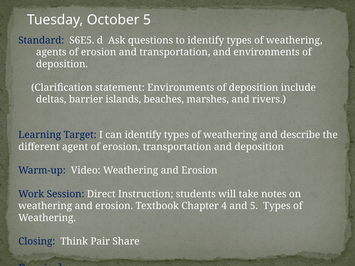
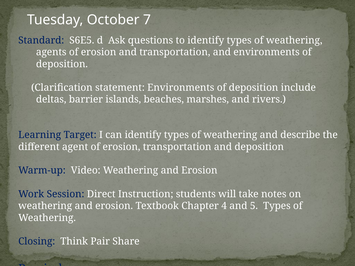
October 5: 5 -> 7 (147, 20)
